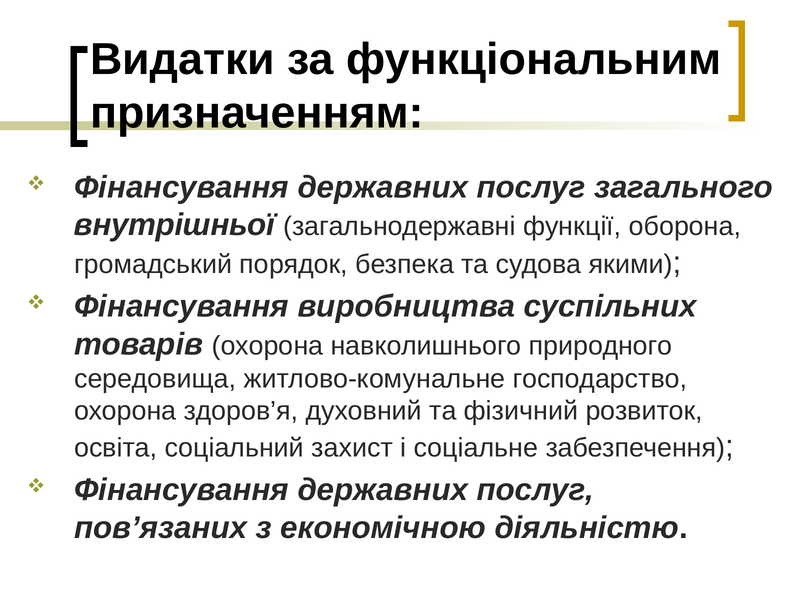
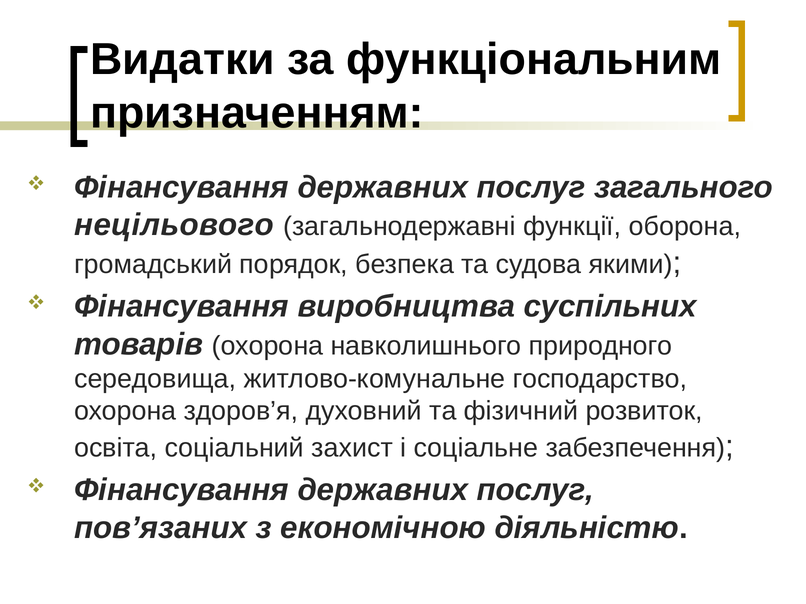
внутрішньої: внутрішньої -> нецільового (174, 225)
